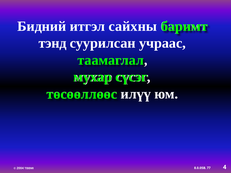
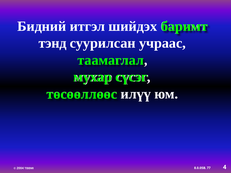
сайхны: сайхны -> шийдэх (133, 26)
